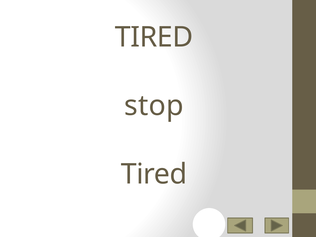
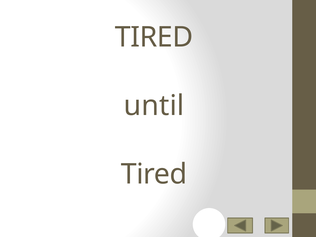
stop: stop -> until (154, 106)
